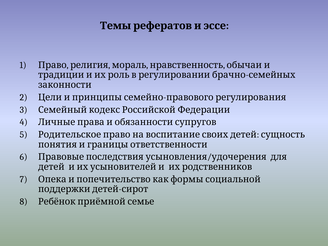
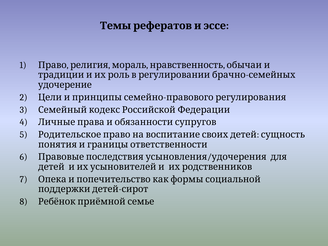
законности: законности -> удочерение (65, 85)
